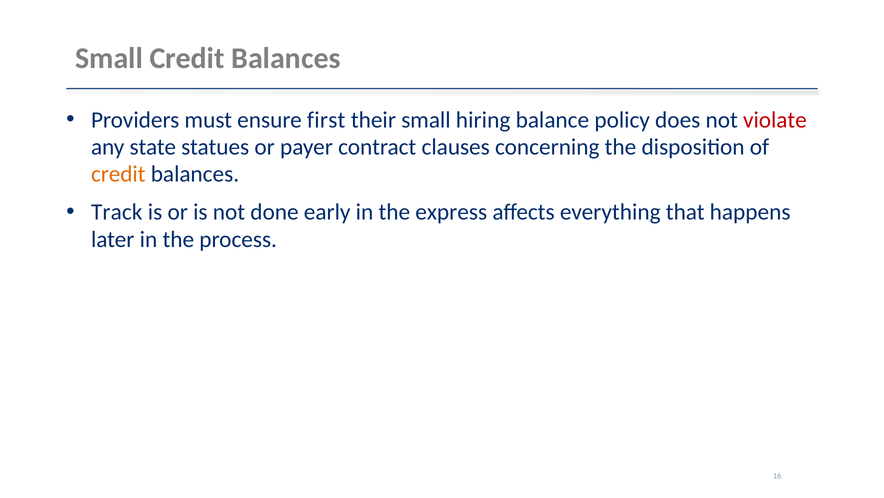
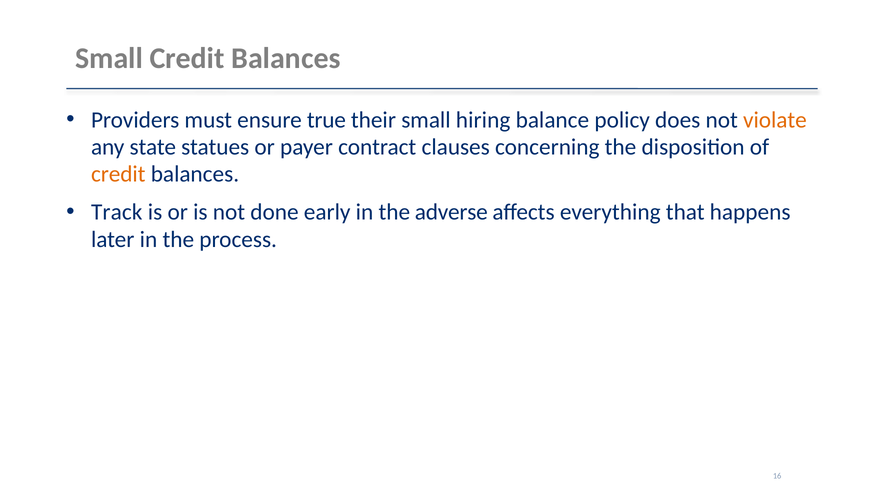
first: first -> true (326, 120)
violate colour: red -> orange (775, 120)
express: express -> adverse (451, 212)
